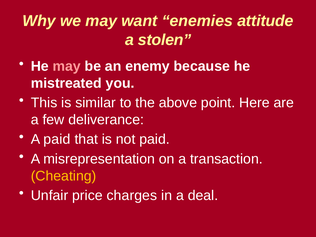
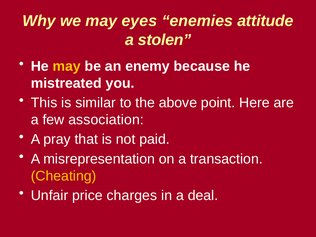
want: want -> eyes (139, 21)
may colour: pink -> yellow (67, 66)
deliverance: deliverance -> association (106, 120)
A paid: paid -> pray (57, 139)
